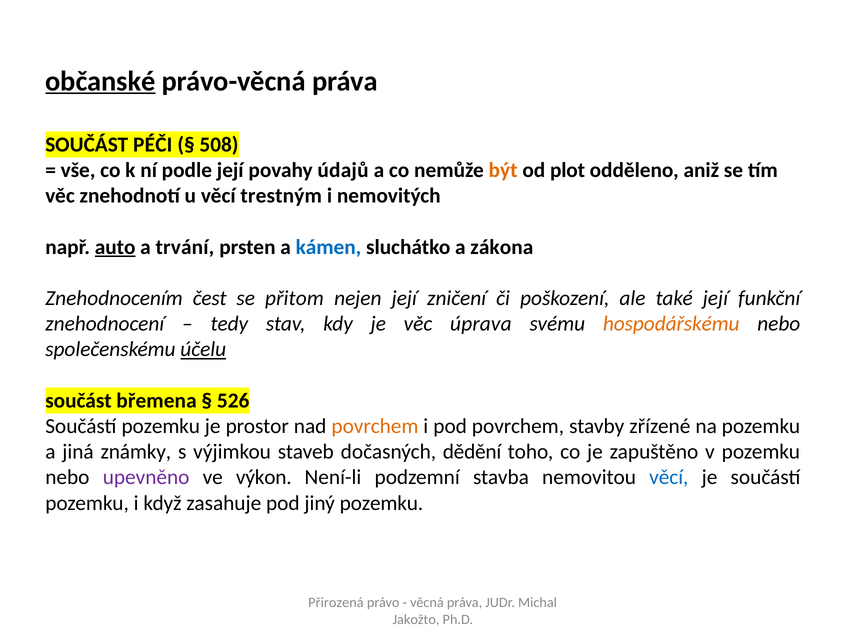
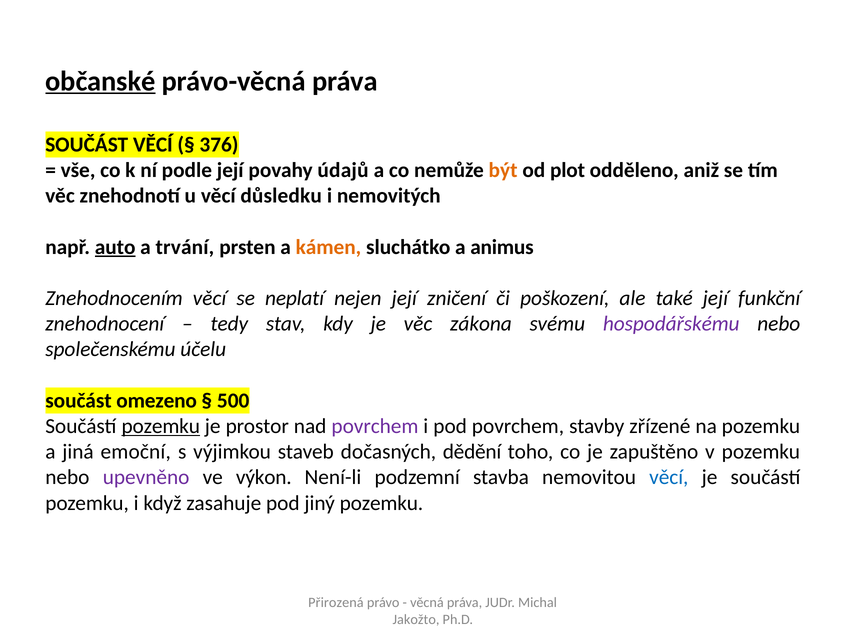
SOUČÁST PÉČI: PÉČI -> VĚCÍ (153, 145)
508: 508 -> 376 (219, 145)
trestným: trestným -> důsledku (281, 196)
kámen colour: blue -> orange (328, 247)
zákona: zákona -> animus (502, 247)
Znehodnocením čest: čest -> věcí (210, 298)
přitom: přitom -> neplatí (295, 298)
úprava: úprava -> zákona (481, 324)
hospodářskému colour: orange -> purple (671, 324)
účelu underline: present -> none (203, 349)
břemena: břemena -> omezeno (157, 400)
526: 526 -> 500 (233, 400)
pozemku underline: none -> present (161, 426)
povrchem colour: orange -> purple (375, 426)
známky: známky -> emoční (136, 452)
